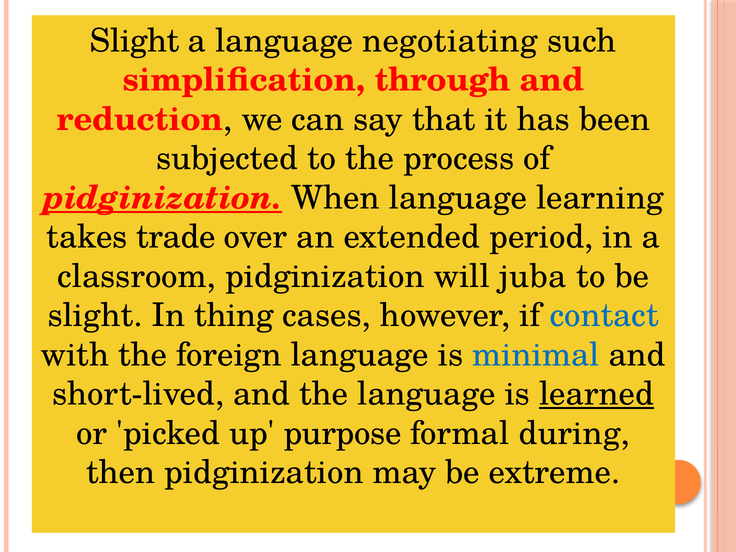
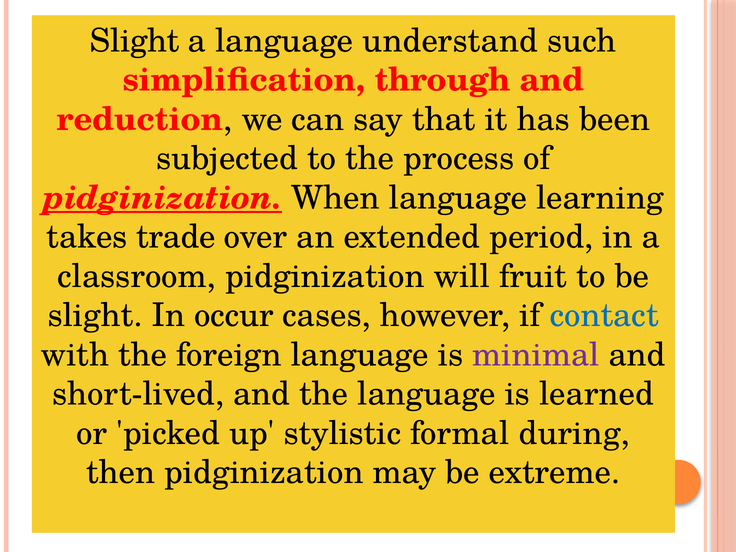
negotiating: negotiating -> understand (450, 41)
juba: juba -> fruit (533, 276)
thing: thing -> occur (234, 316)
minimal colour: blue -> purple (536, 355)
learned underline: present -> none (597, 394)
purpose: purpose -> stylistic (342, 433)
